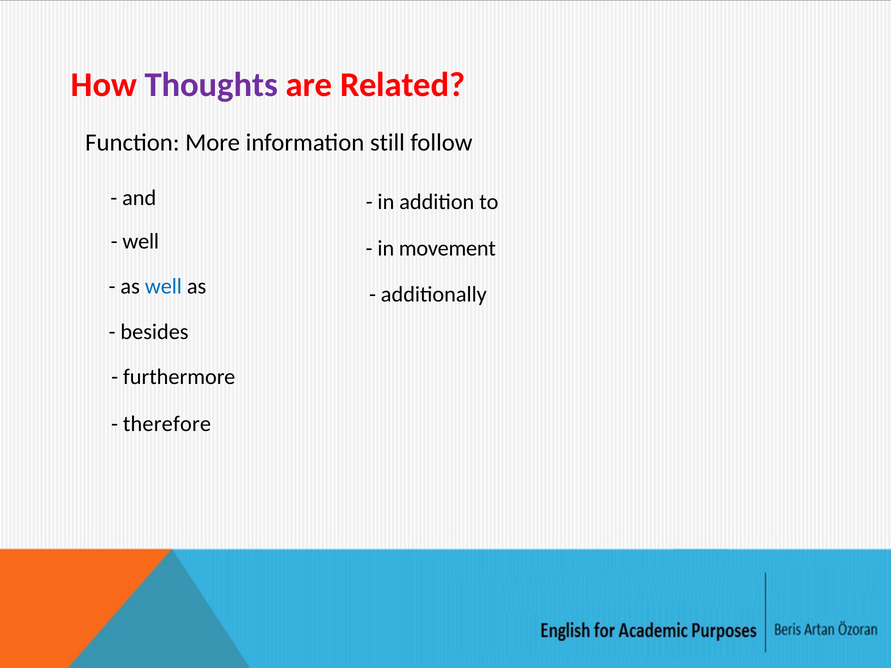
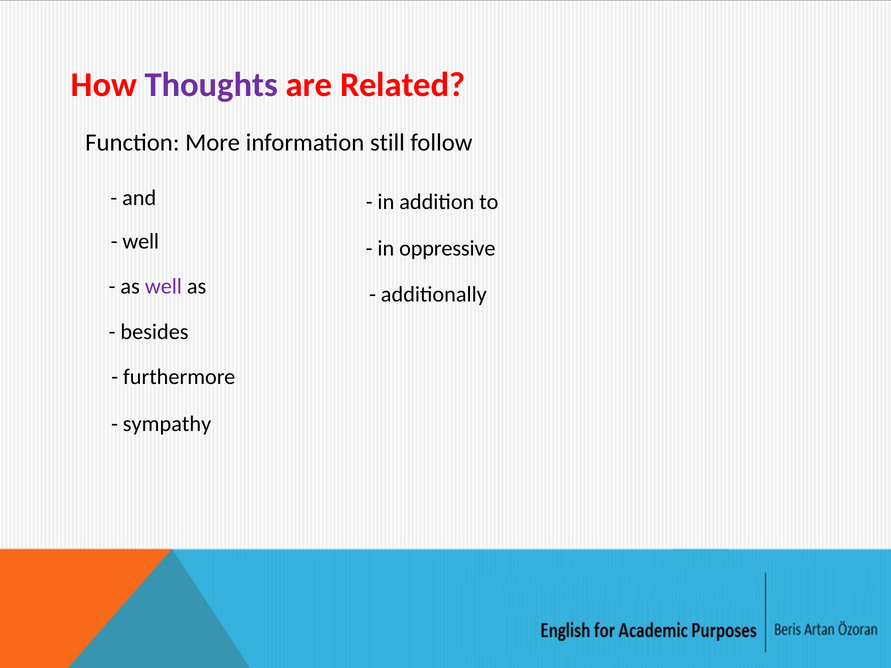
movement: movement -> oppressive (447, 248)
well colour: blue -> purple (163, 287)
therefore: therefore -> sympathy (167, 424)
